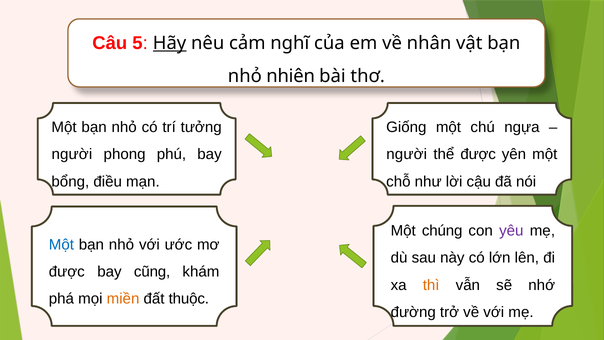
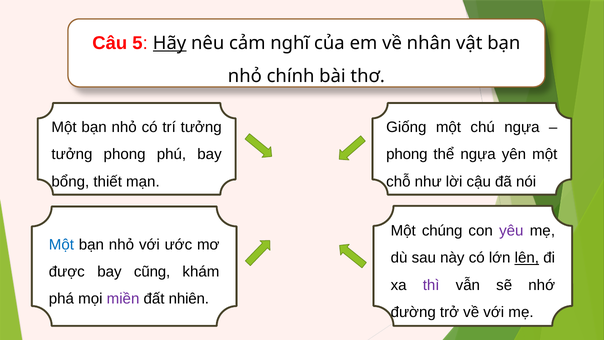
nhiên: nhiên -> chính (291, 76)
người: người -> tưởng (72, 154)
người: người -> phong (407, 154)
thể được: được -> ngựa (478, 154)
điều: điều -> thiết (108, 182)
lên underline: none -> present (527, 258)
thì colour: orange -> purple (431, 285)
miền colour: orange -> purple (123, 299)
thuộc: thuộc -> nhiên (189, 299)
